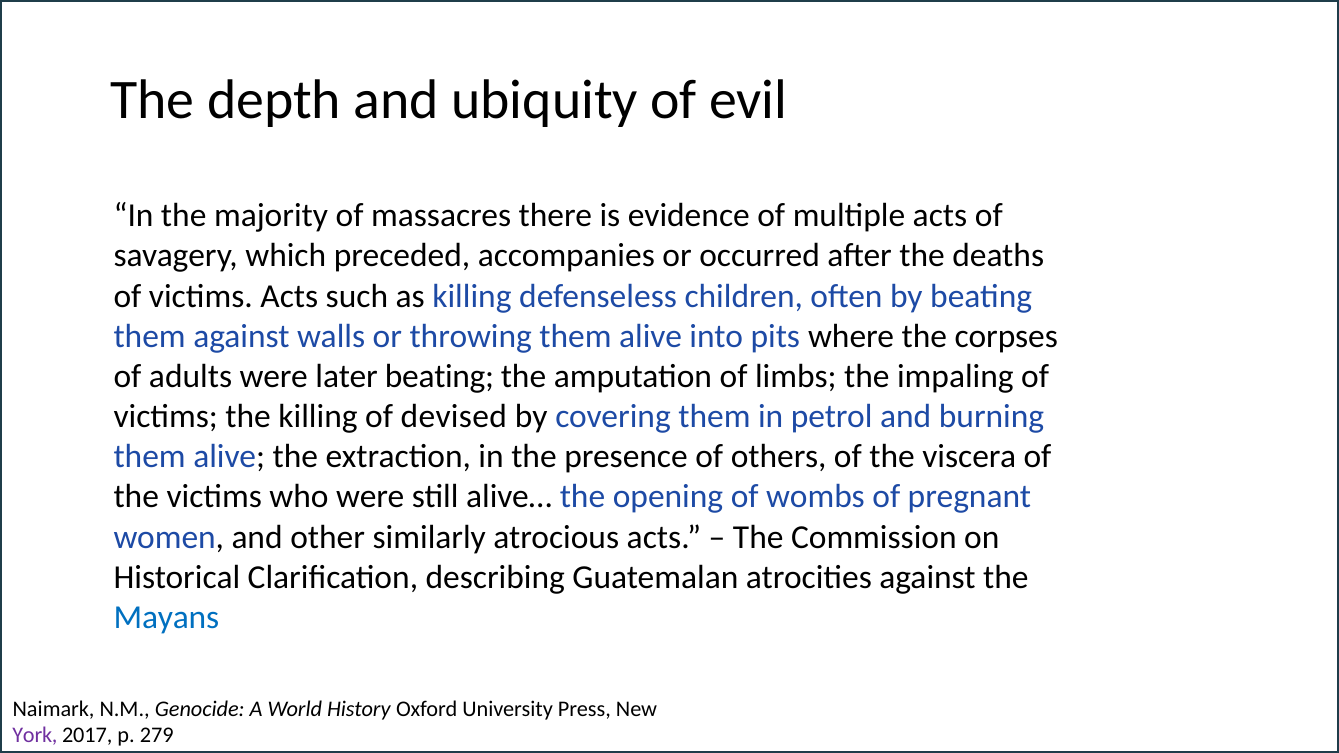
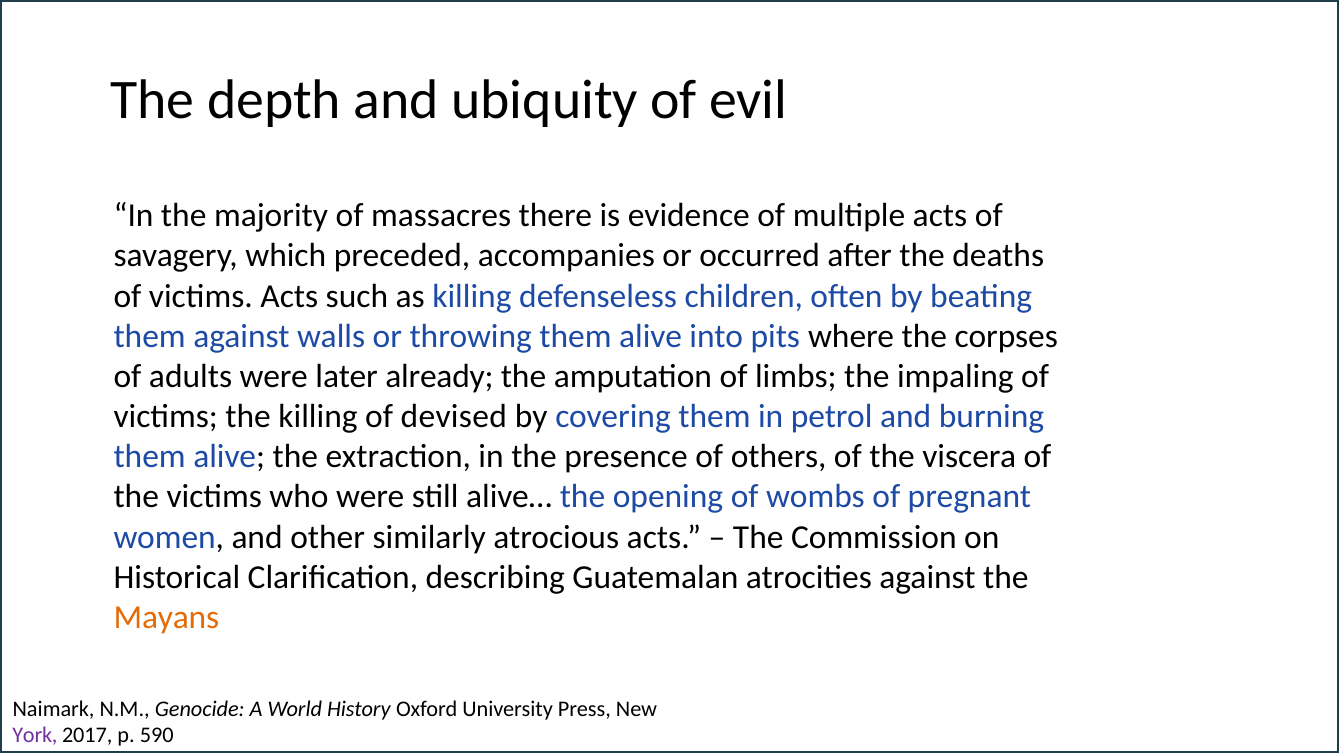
later beating: beating -> already (439, 376)
Mayans colour: blue -> orange (166, 617)
279: 279 -> 590 (157, 736)
